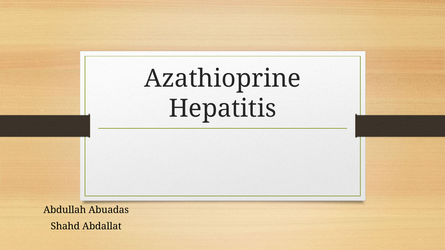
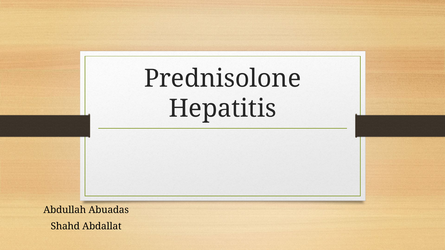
Azathioprine: Azathioprine -> Prednisolone (223, 79)
